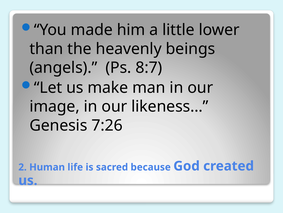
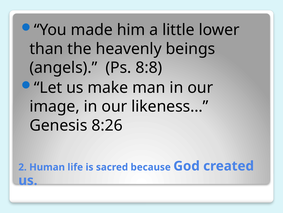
8:7: 8:7 -> 8:8 (149, 68)
7:26: 7:26 -> 8:26 (107, 125)
